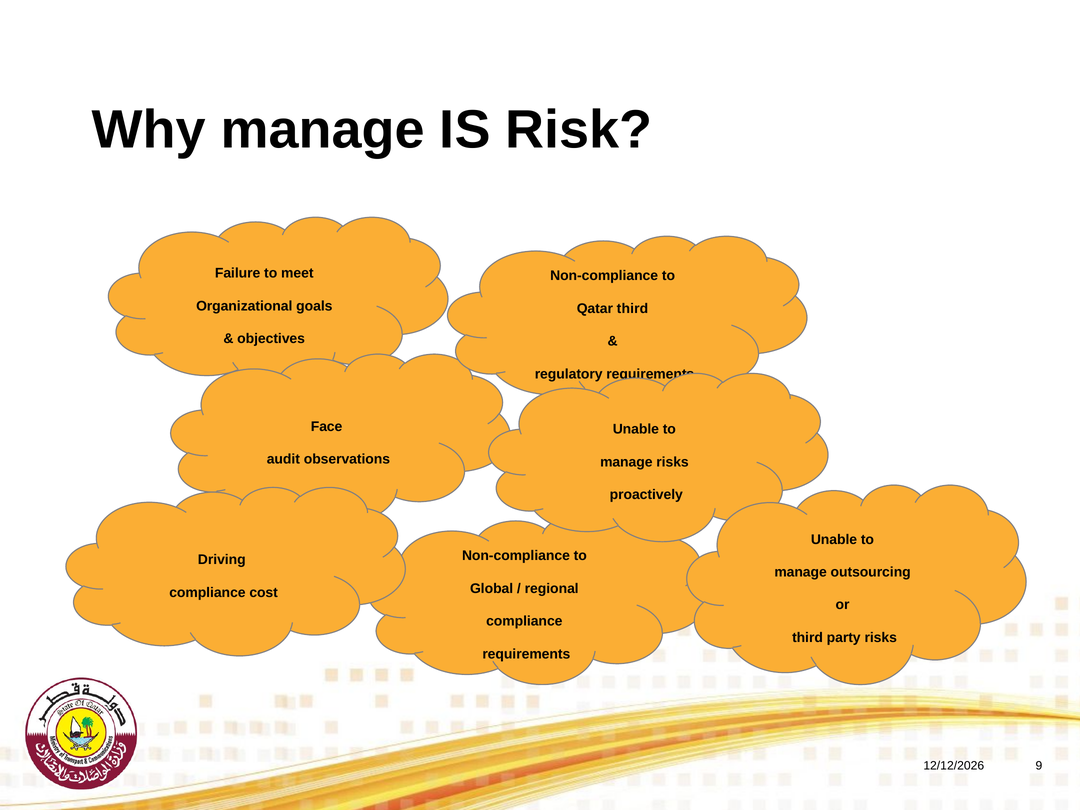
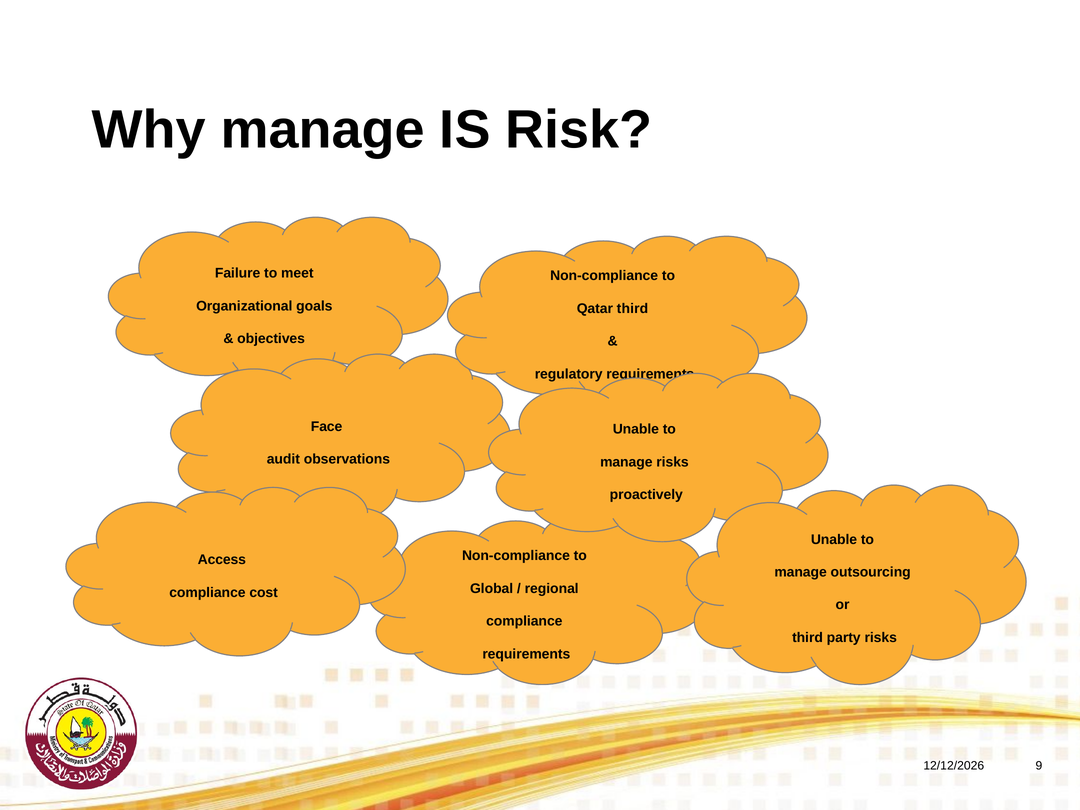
Driving: Driving -> Access (222, 560)
